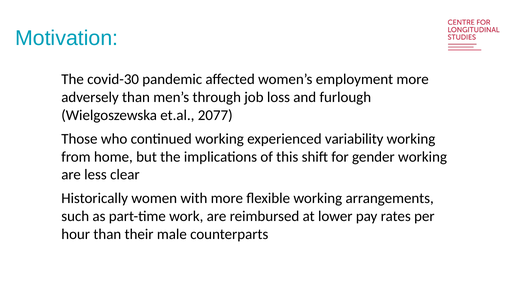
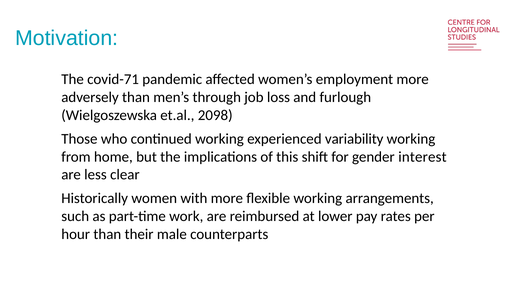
covid-30: covid-30 -> covid-71 (113, 79)
2077: 2077 -> 2098 (215, 115)
gender working: working -> interest (422, 157)
